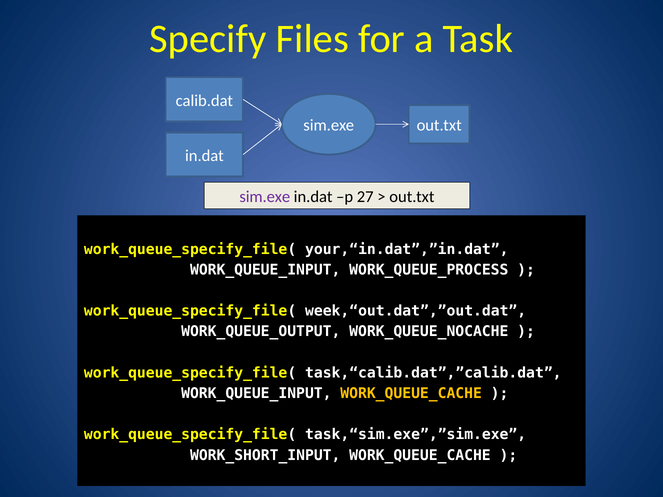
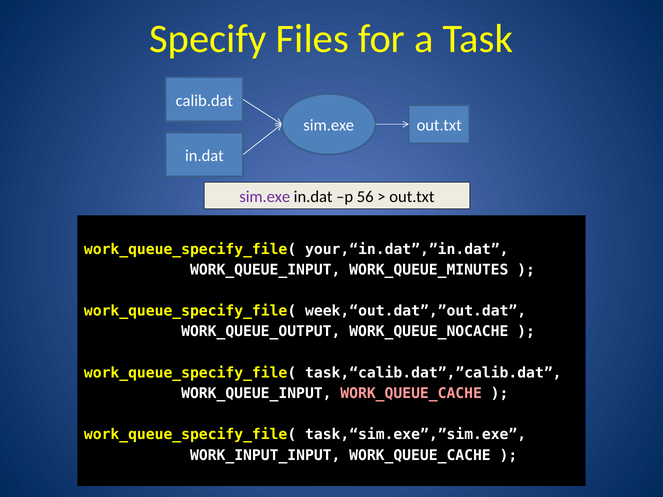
27: 27 -> 56 (365, 197)
WORK_QUEUE_PROCESS: WORK_QUEUE_PROCESS -> WORK_QUEUE_MINUTES (429, 270)
WORK_QUEUE_CACHE colour: yellow -> pink (411, 394)
WORK_SHORT_INPUT: WORK_SHORT_INPUT -> WORK_INPUT_INPUT (265, 455)
